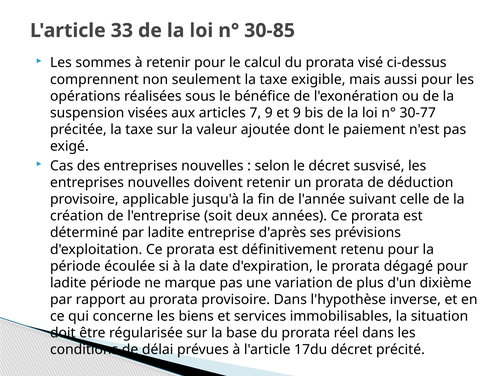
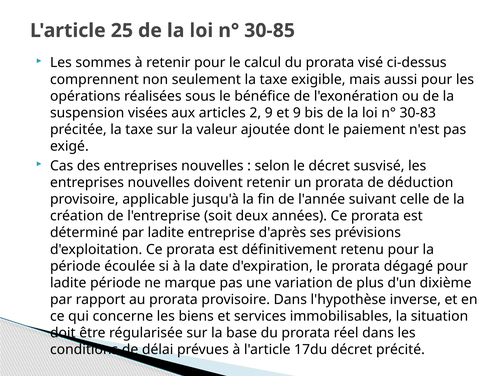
33: 33 -> 25 (122, 31)
7: 7 -> 2 (255, 113)
30-77: 30-77 -> 30-83 (418, 113)
